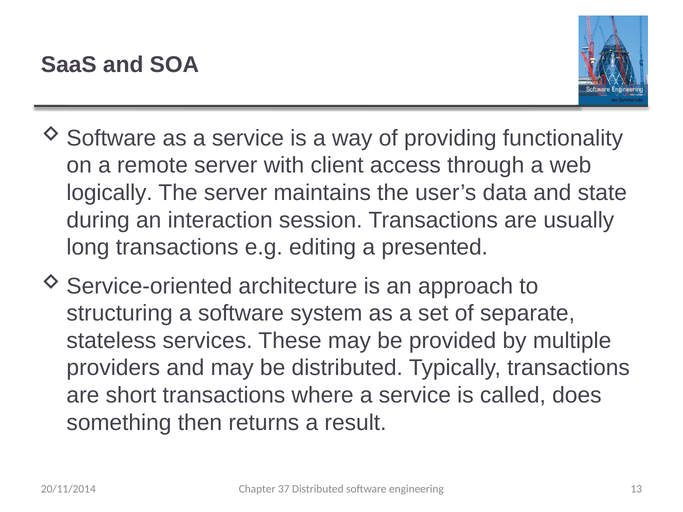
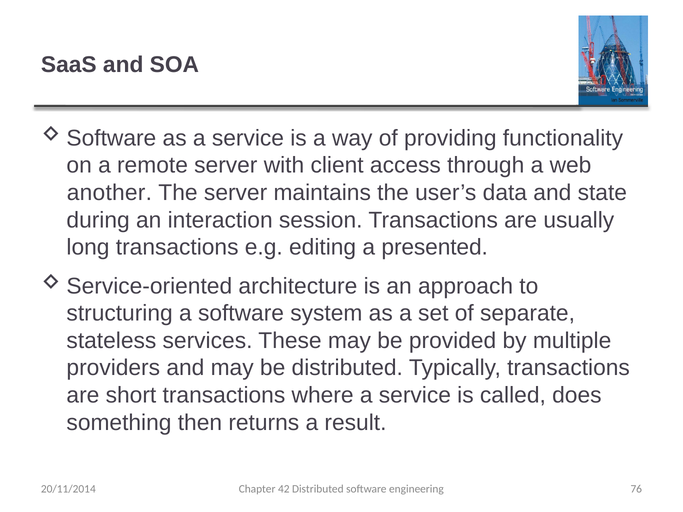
logically: logically -> another (109, 193)
37: 37 -> 42 (284, 489)
13: 13 -> 76 (636, 489)
